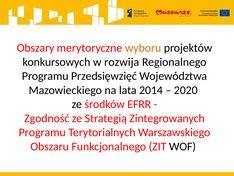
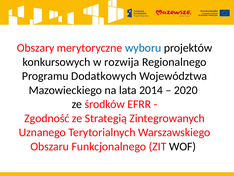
wyboru colour: orange -> blue (143, 48)
Przedsięwzięć: Przedsięwzięć -> Dodatkowych (104, 76)
Programu: Programu -> Uznanego (42, 132)
